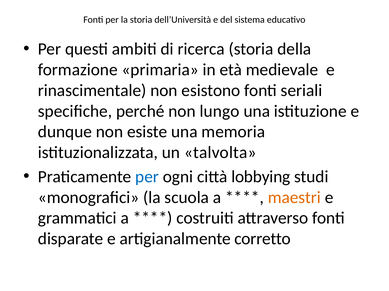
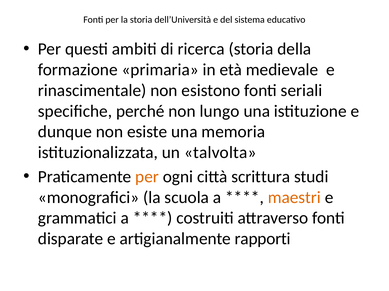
per colour: blue -> orange (147, 177)
lobbying: lobbying -> scrittura (261, 177)
corretto: corretto -> rapporti (263, 239)
